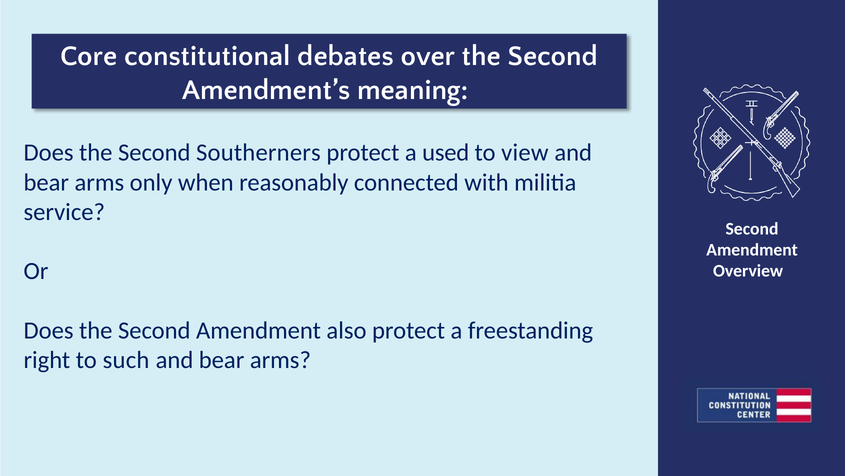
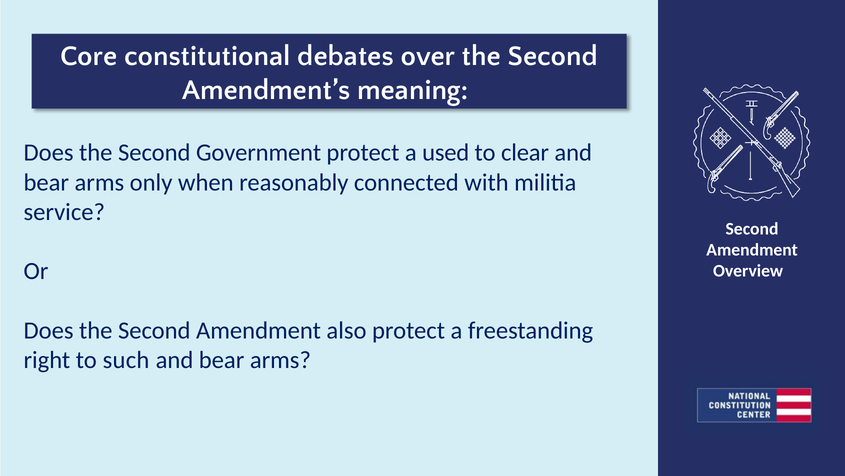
Southerners: Southerners -> Government (259, 153)
view: view -> clear (525, 153)
